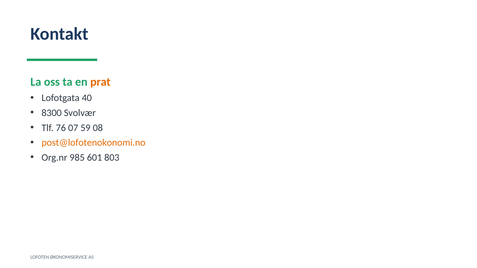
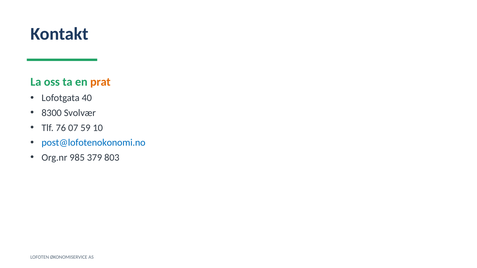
08: 08 -> 10 (98, 128)
post@lofotenokonomi.no colour: orange -> blue (93, 143)
601: 601 -> 379 (94, 158)
